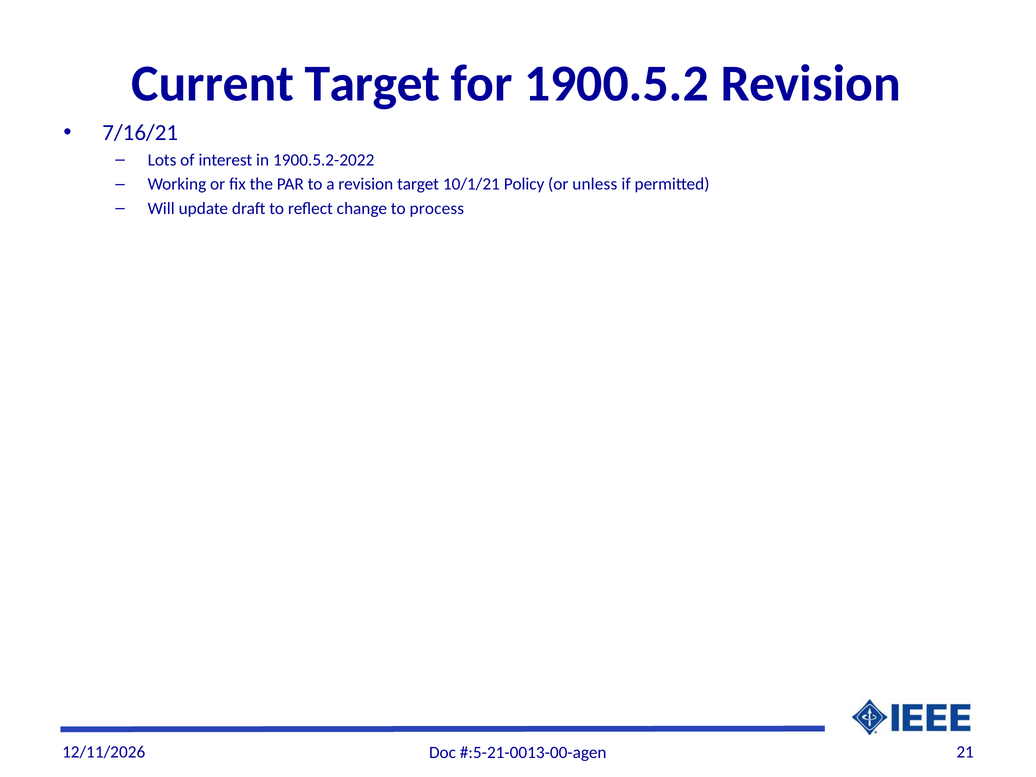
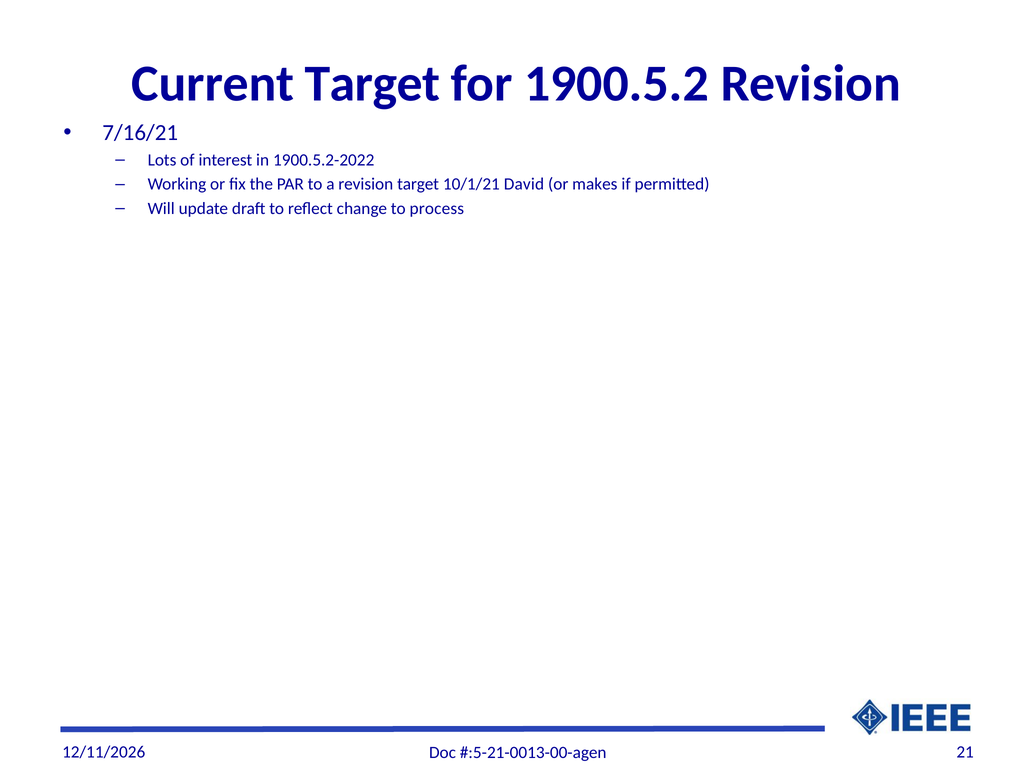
Policy: Policy -> David (524, 184)
unless: unless -> makes (595, 184)
